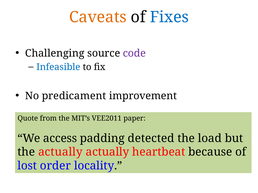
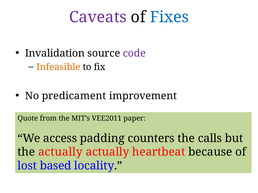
Caveats colour: orange -> purple (98, 17)
Challenging: Challenging -> Invalidation (55, 53)
Infeasible colour: blue -> orange (58, 67)
detected: detected -> counters (151, 139)
load: load -> calls (210, 139)
order: order -> based (56, 166)
